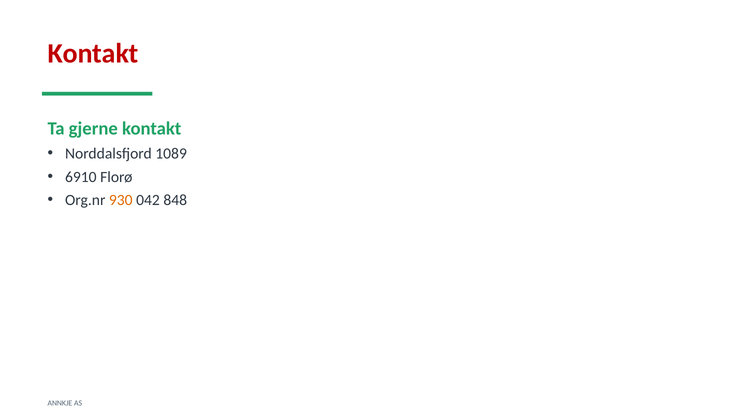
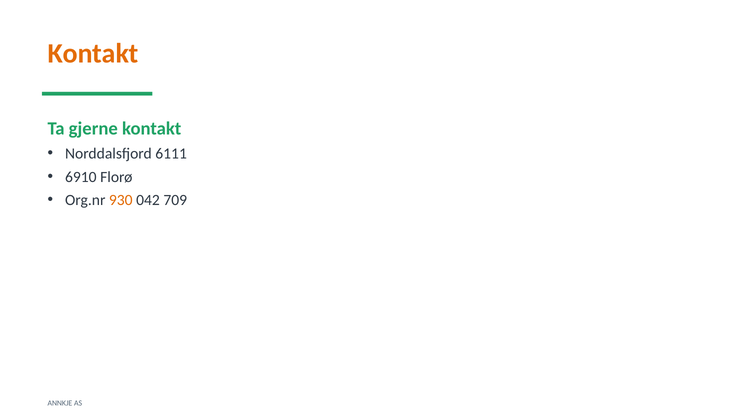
Kontakt colour: red -> orange (93, 53)
1089: 1089 -> 6111 (171, 154)
848: 848 -> 709 (175, 200)
